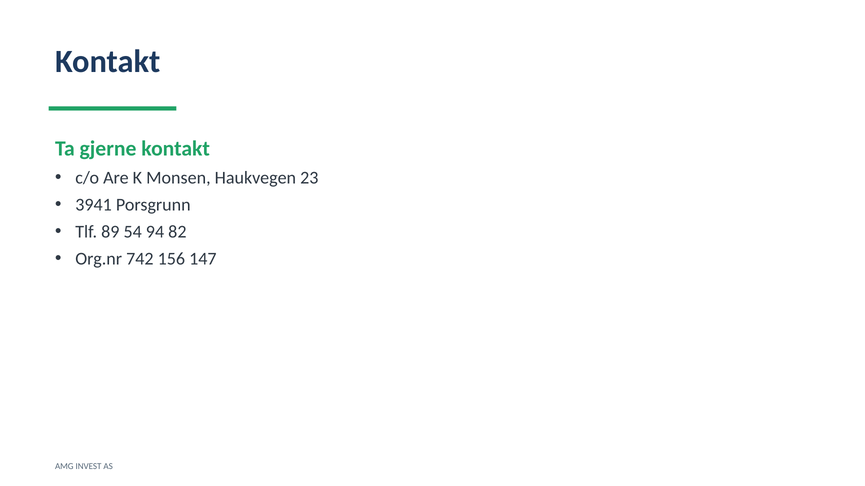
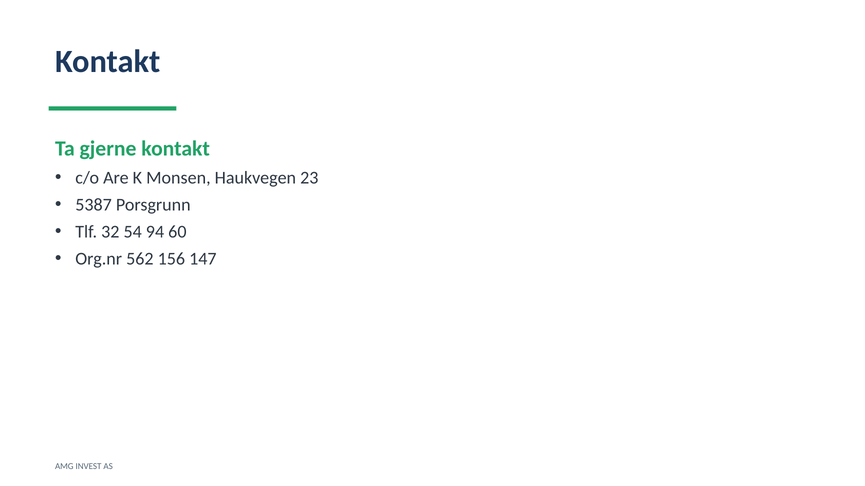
3941: 3941 -> 5387 (94, 205)
89: 89 -> 32 (110, 232)
82: 82 -> 60 (177, 232)
742: 742 -> 562 (140, 259)
